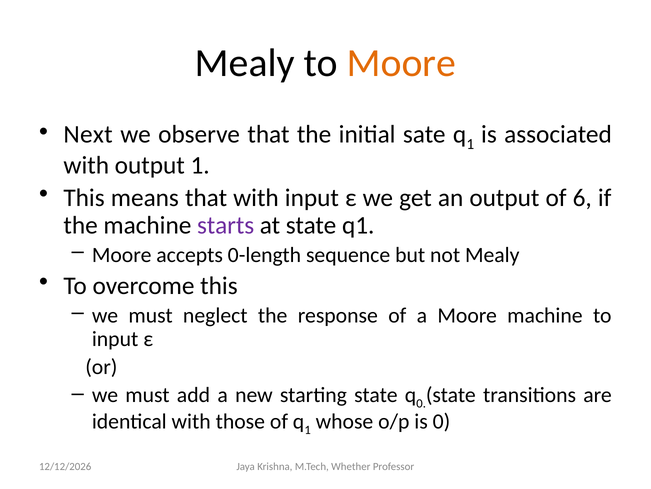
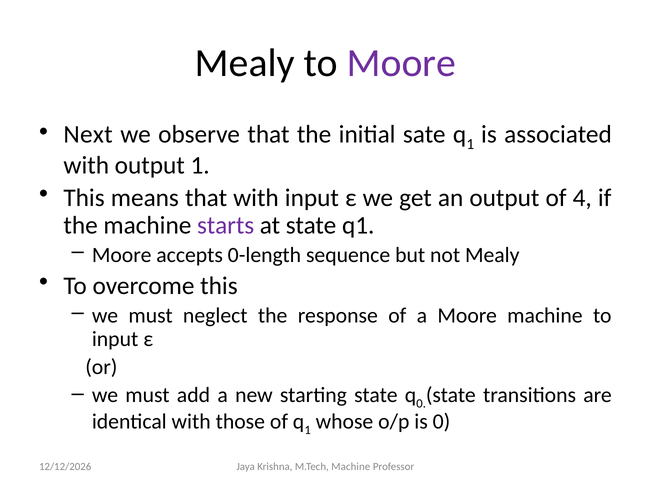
Moore colour: orange -> purple (401, 63)
6: 6 -> 4 (582, 198)
M.Tech Whether: Whether -> Machine (351, 466)
